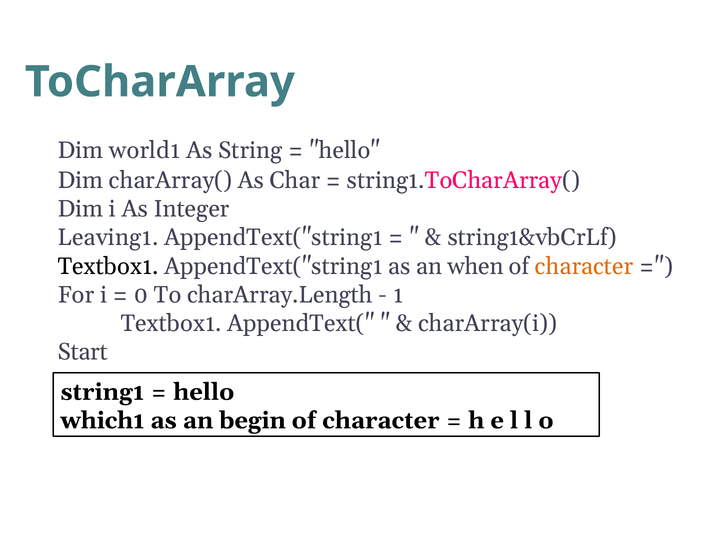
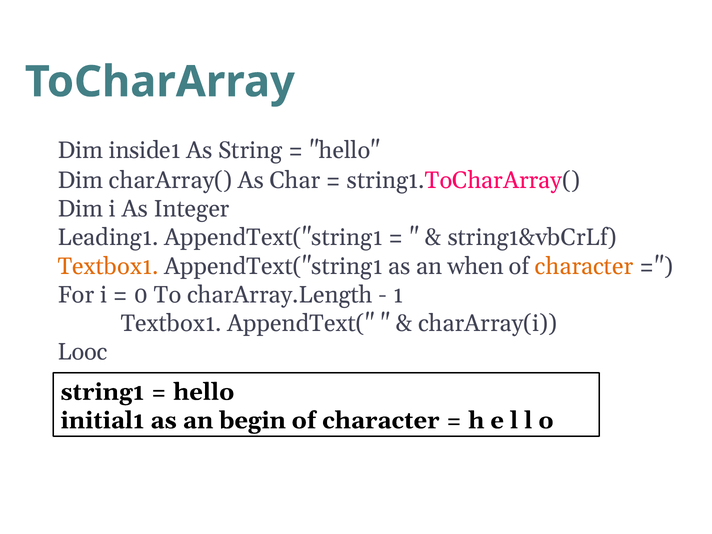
world1: world1 -> inside1 (145, 151)
Leaving1: Leaving1 -> Leading1 (108, 238)
Textbox1 colour: black -> orange (108, 266)
Start: Start -> Looc (83, 352)
which1: which1 -> initial1 (102, 420)
